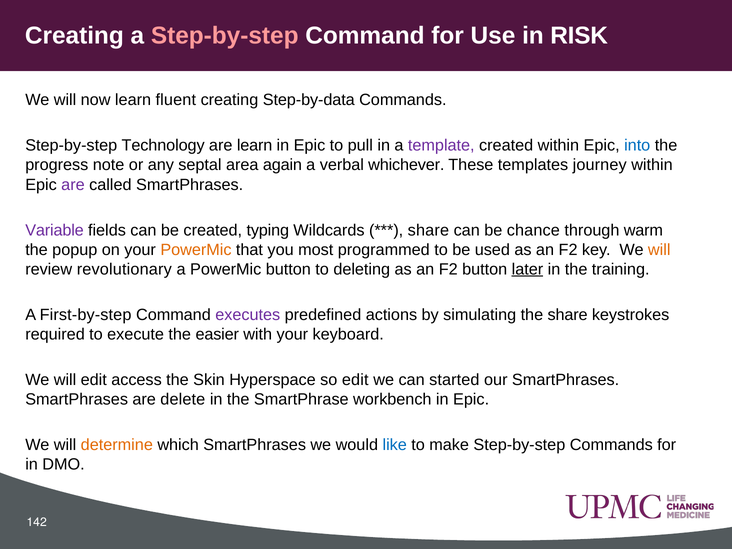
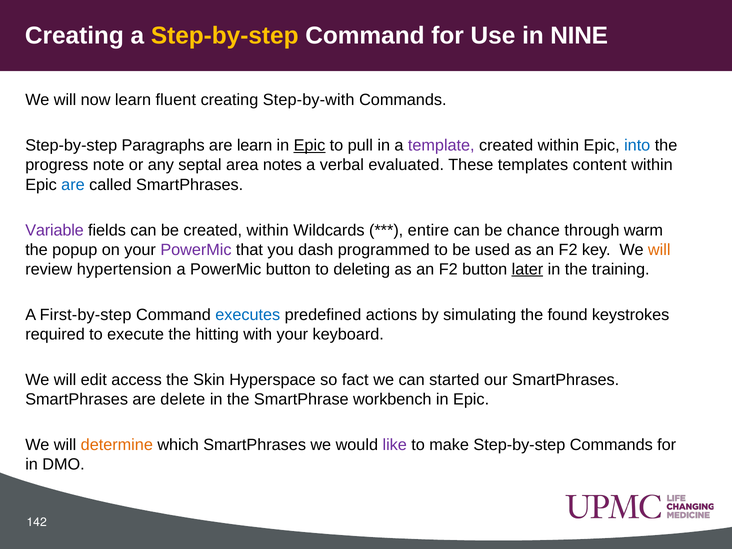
Step-by-step colour: pink -> yellow (225, 36)
RISK: RISK -> NINE (579, 36)
Step-by-data: Step-by-data -> Step-by-with (309, 100)
Technology: Technology -> Paragraphs (163, 146)
Epic underline: none -> present (309, 146)
again: again -> notes (282, 165)
whichever: whichever -> evaluated (406, 165)
journey: journey -> content (600, 165)
are colour: purple -> blue (73, 185)
be created typing: typing -> within (268, 230)
share: share -> entire (428, 230)
PowerMic colour: orange -> purple (196, 250)
most: most -> dash (316, 250)
revolutionary: revolutionary -> hypertension (124, 269)
executes colour: purple -> blue (248, 315)
the share: share -> found (568, 315)
easier: easier -> hitting (217, 334)
so edit: edit -> fact (355, 380)
like colour: blue -> purple (395, 445)
